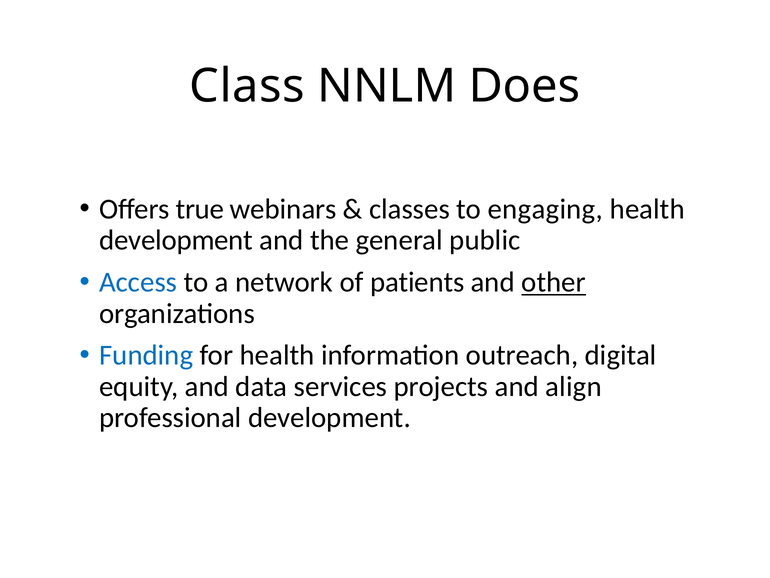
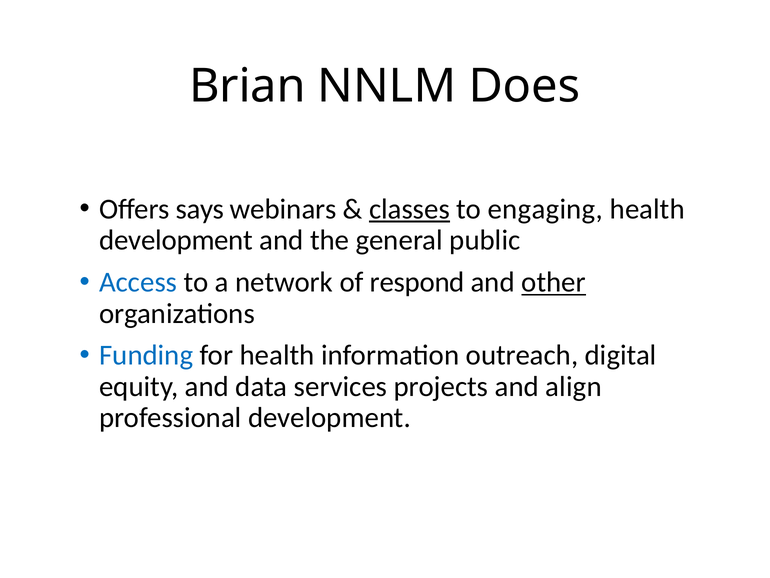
Class: Class -> Brian (247, 86)
true: true -> says (200, 209)
classes underline: none -> present (409, 209)
patients: patients -> respond (417, 282)
